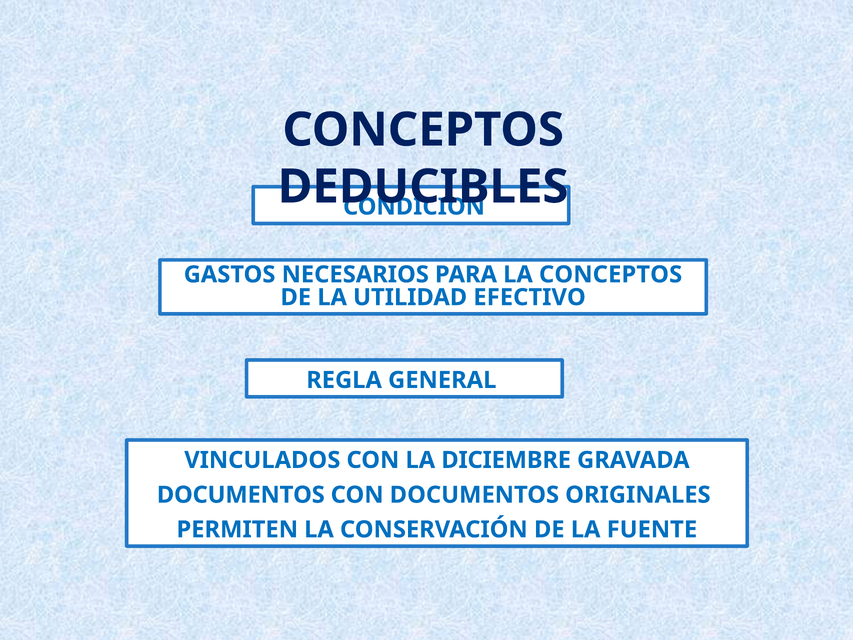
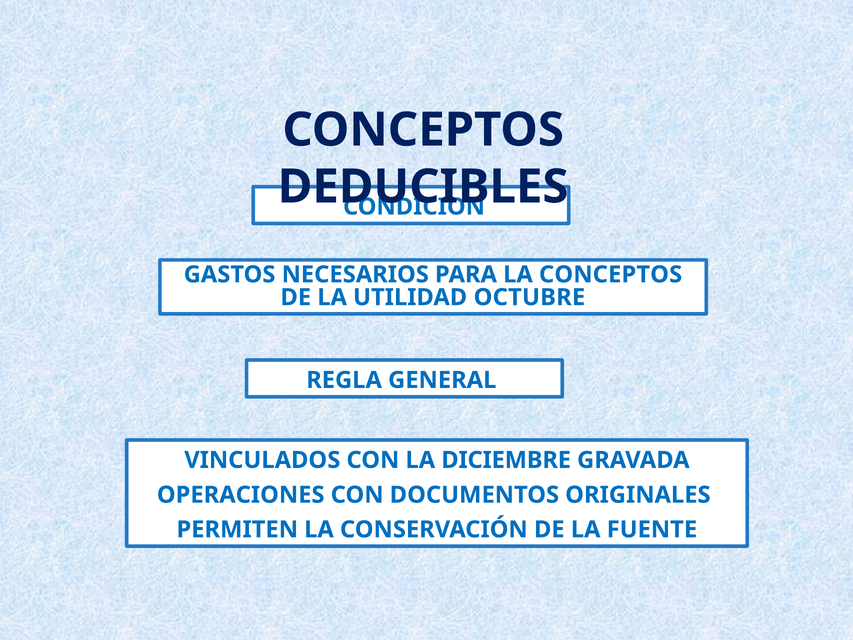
EFECTIVO: EFECTIVO -> OCTUBRE (529, 297)
DOCUMENTOS: DOCUMENTOS -> OPERACIONES (241, 495)
